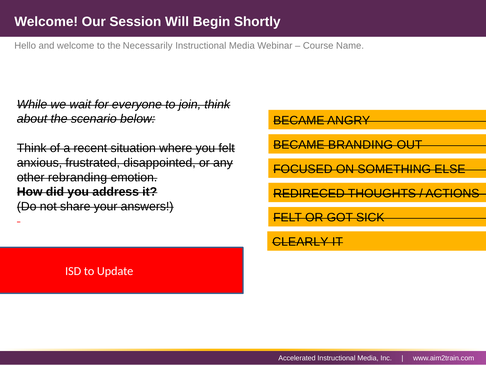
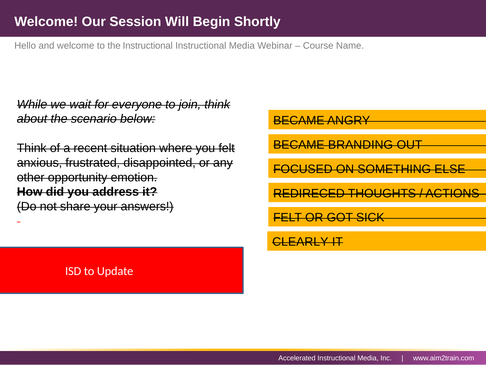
the Necessarily: Necessarily -> Instructional (148, 46)
rebranding: rebranding -> opportunity (78, 177)
